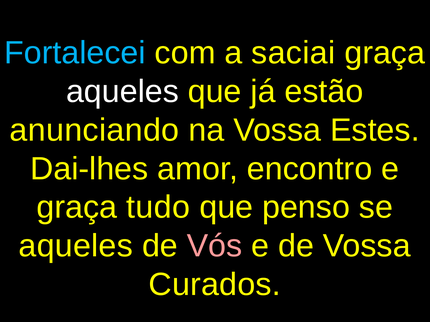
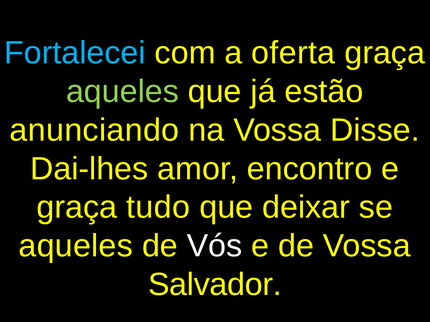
saciai: saciai -> oferta (293, 53)
aqueles colour: white -> light green (122, 92)
Estes: Estes -> Disse (375, 130)
penso: penso -> deixar (306, 208)
Vós colour: pink -> white (215, 246)
Curados: Curados -> Salvador (215, 285)
